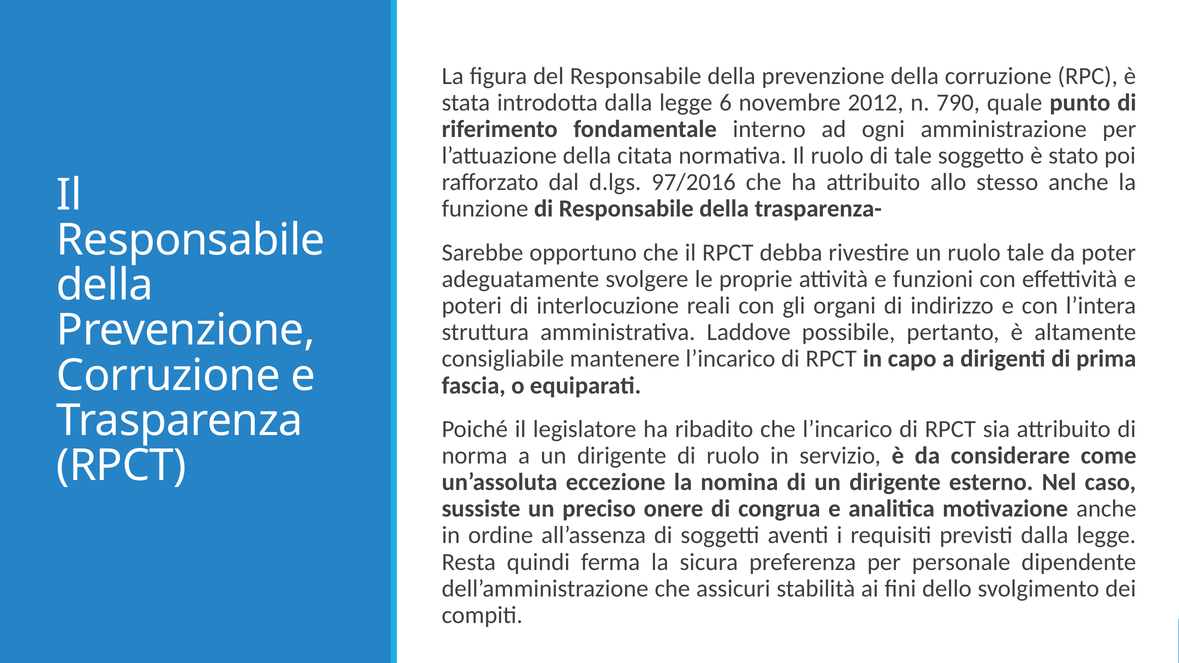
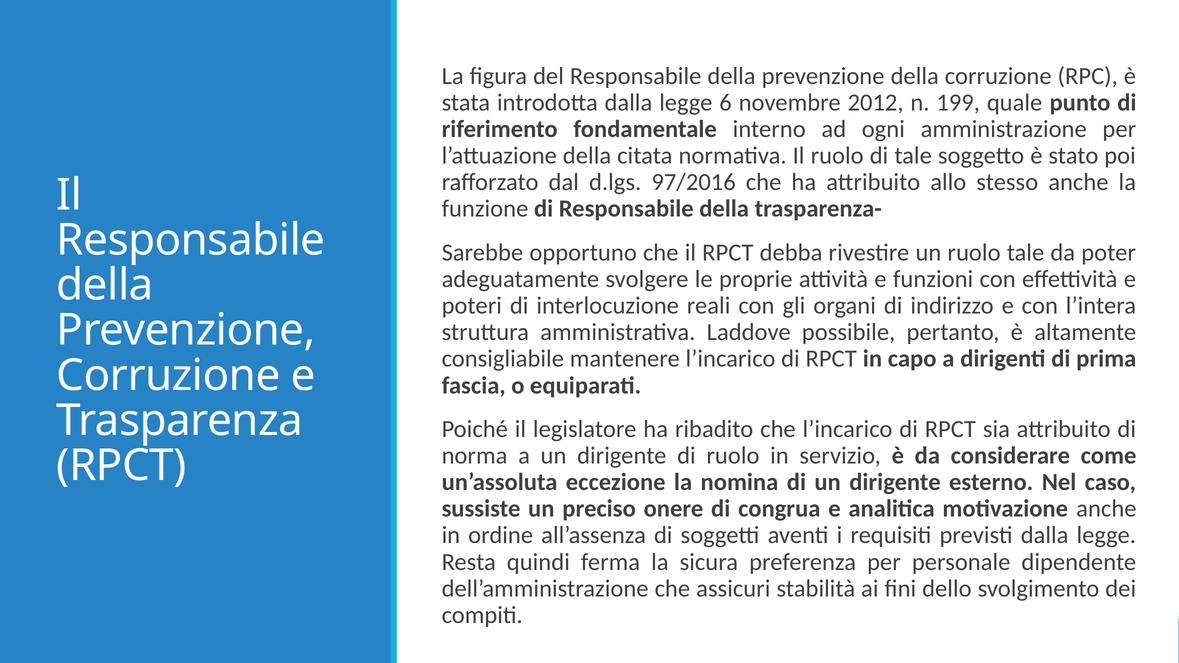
790: 790 -> 199 (958, 103)
